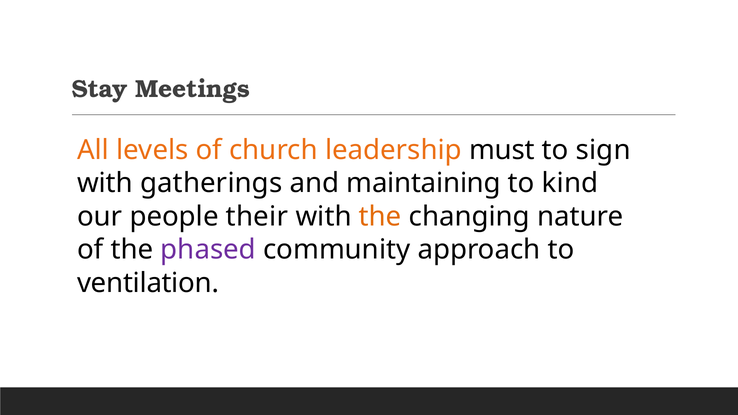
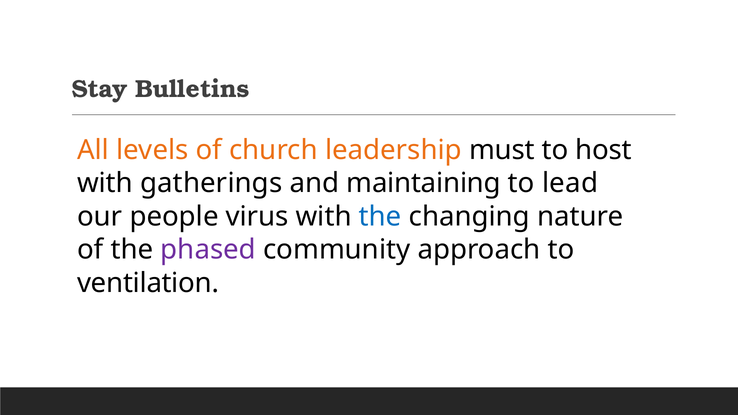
Meetings: Meetings -> Bulletins (192, 89)
sign: sign -> host (603, 150)
kind: kind -> lead (570, 183)
their: their -> virus (257, 217)
the colour: orange -> blue (380, 217)
